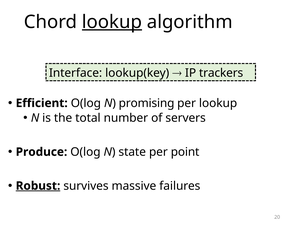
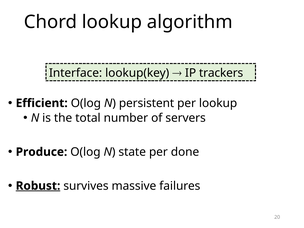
lookup underline: present -> none (112, 22)
promising: promising -> persistent (147, 103)
point: point -> done (185, 152)
